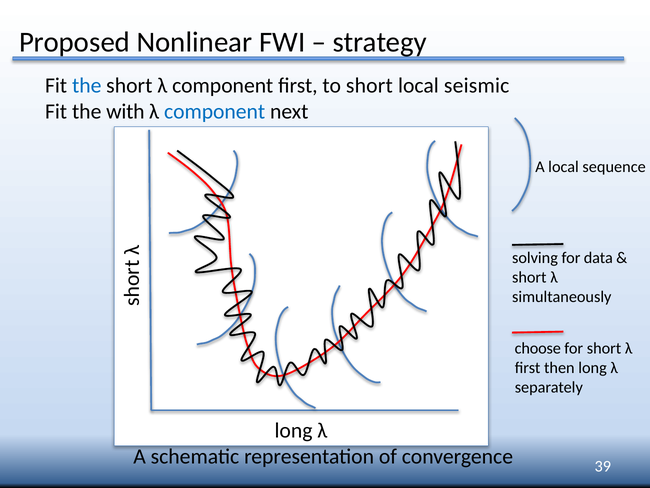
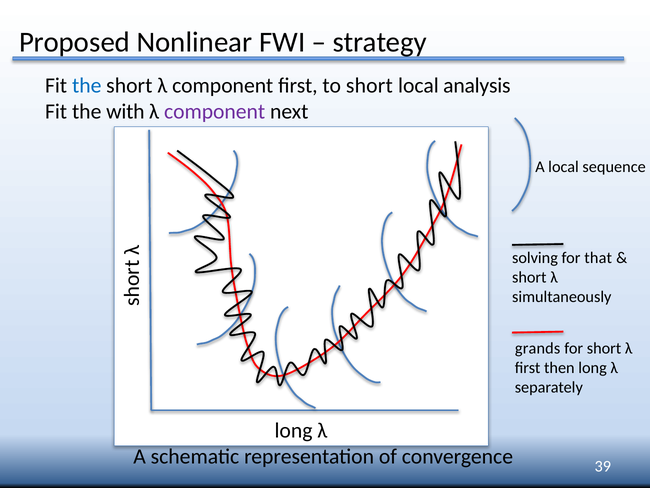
seismic: seismic -> analysis (477, 85)
component colour: blue -> purple (215, 111)
data: data -> that (598, 258)
choose: choose -> grands (538, 348)
